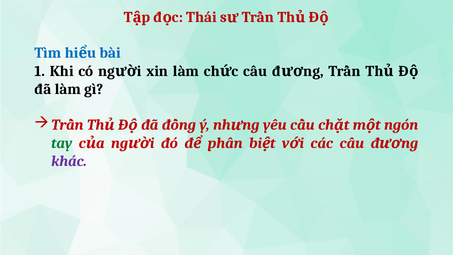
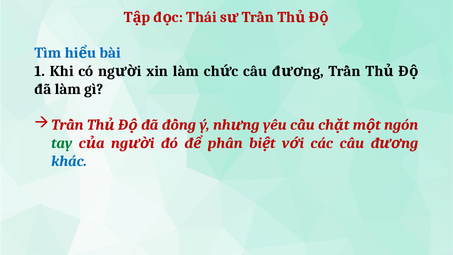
khác colour: purple -> blue (69, 161)
